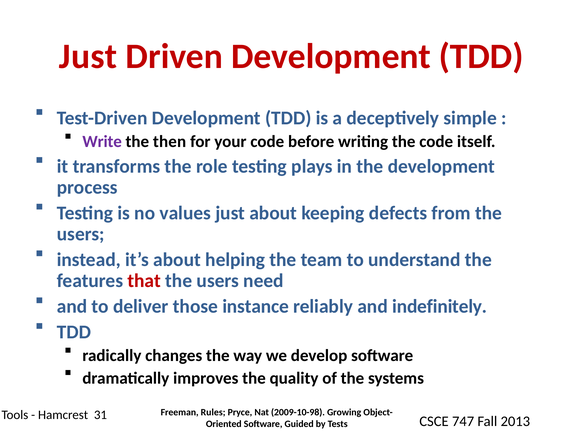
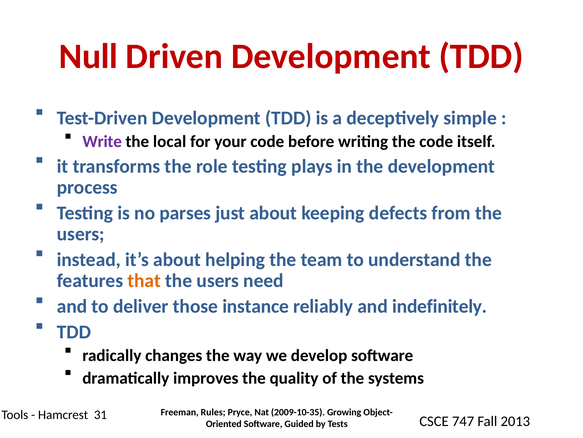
Just: Just -> Null (88, 56)
then: then -> local (170, 141)
values: values -> parses (185, 213)
that colour: red -> orange (144, 280)
2009-10-98: 2009-10-98 -> 2009-10-35 (298, 412)
